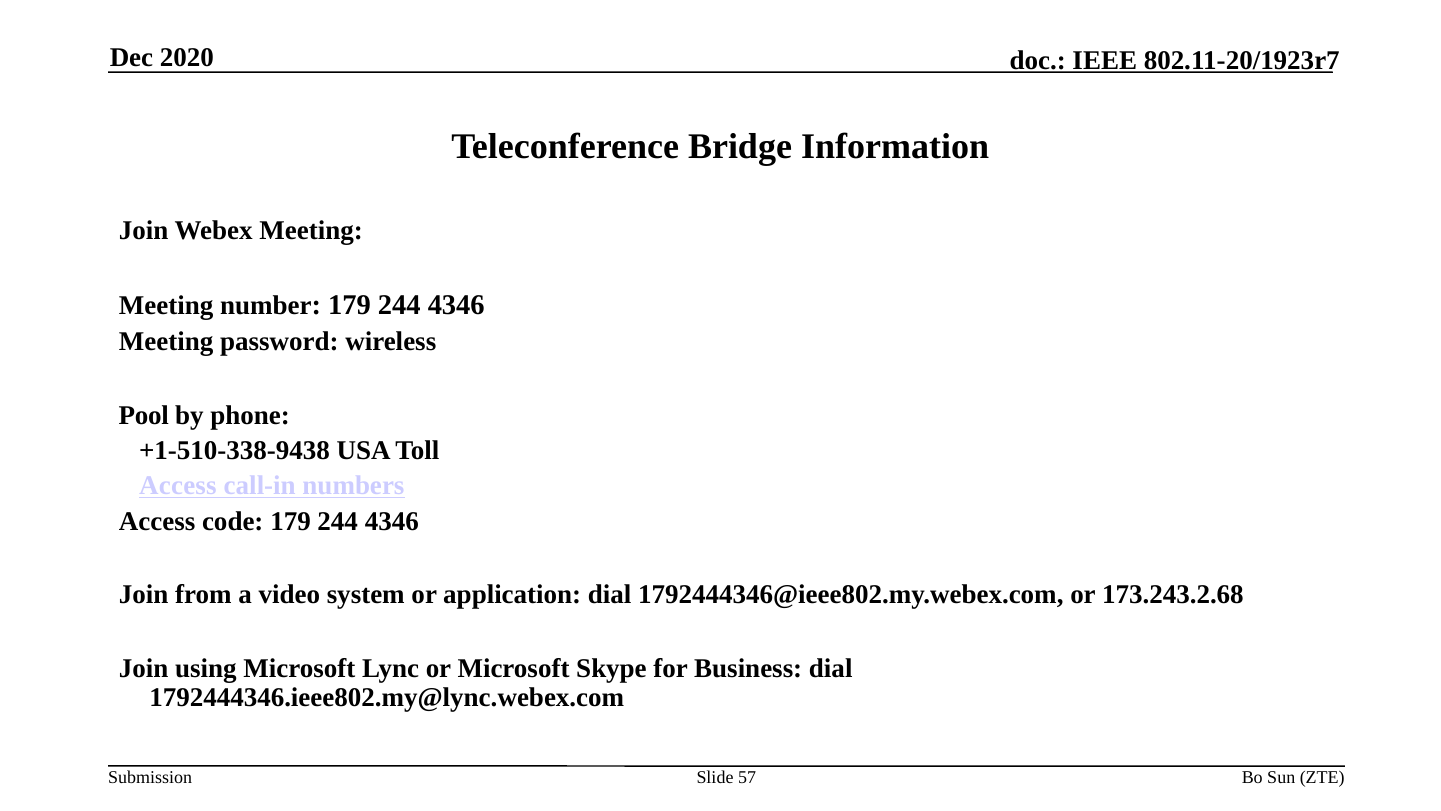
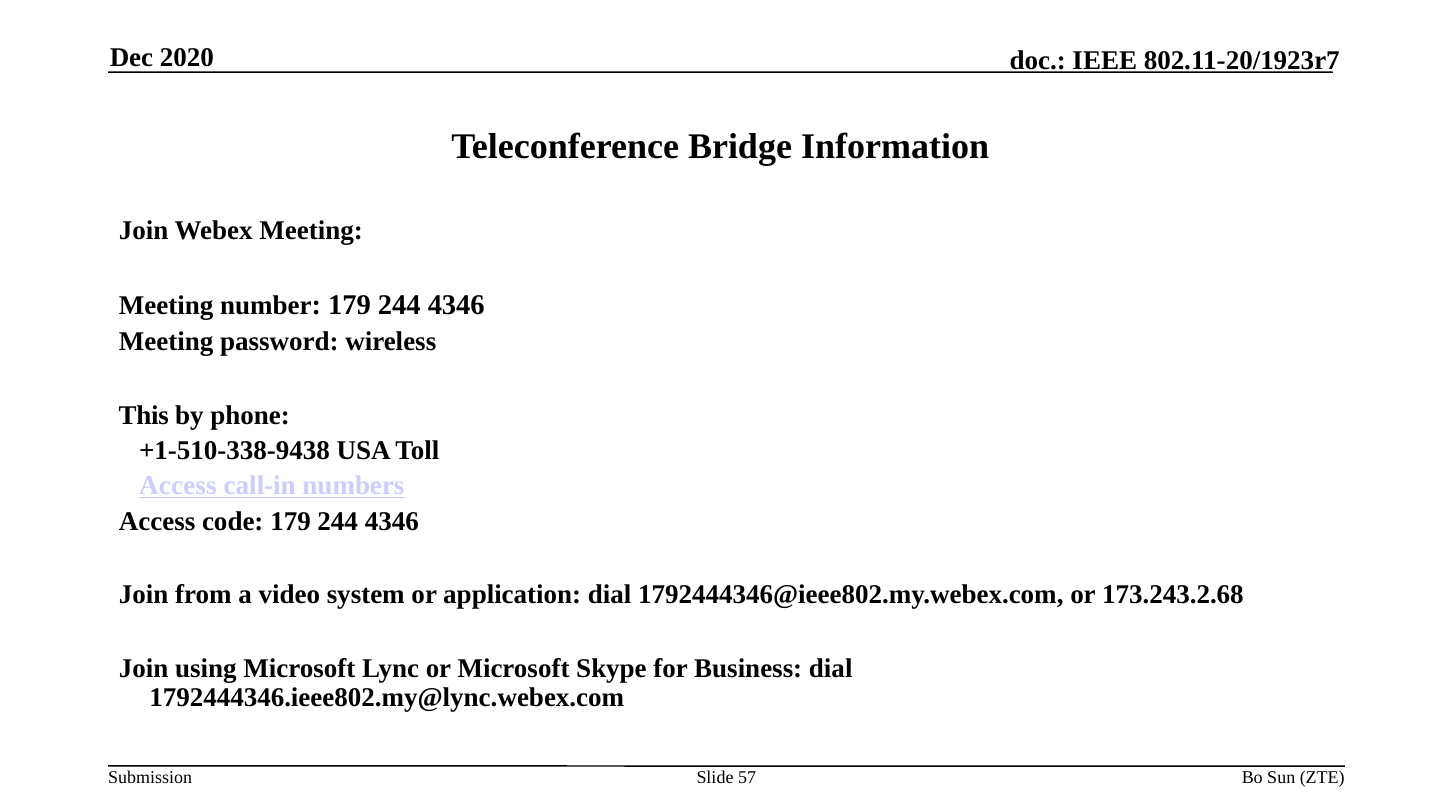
Pool: Pool -> This (144, 415)
